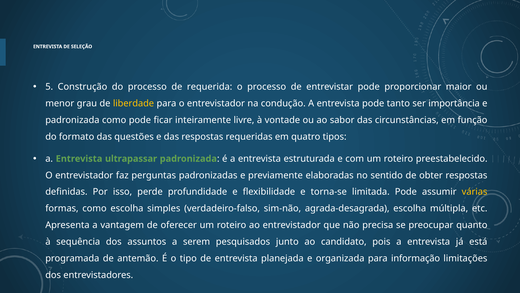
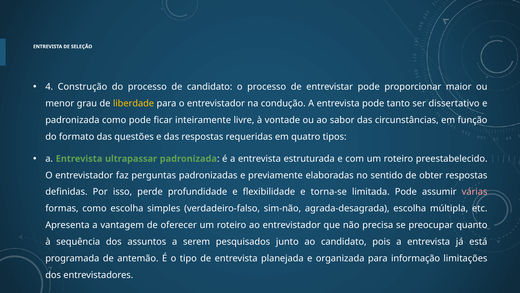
5: 5 -> 4 (49, 87)
de requerida: requerida -> candidato (210, 87)
importância: importância -> dissertativo (454, 103)
várias colour: yellow -> pink (475, 192)
